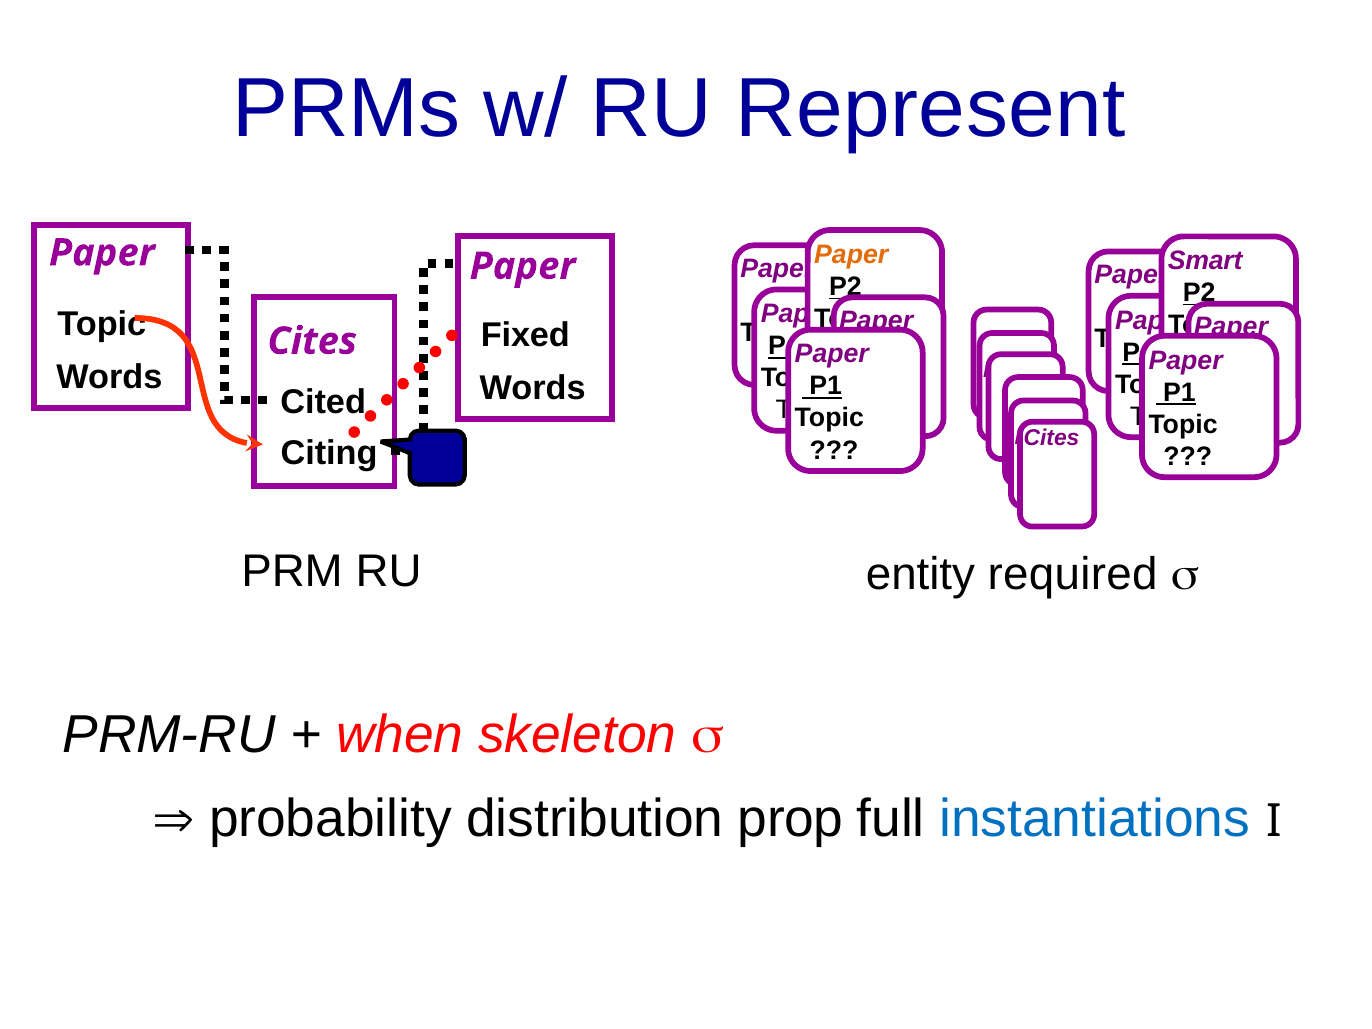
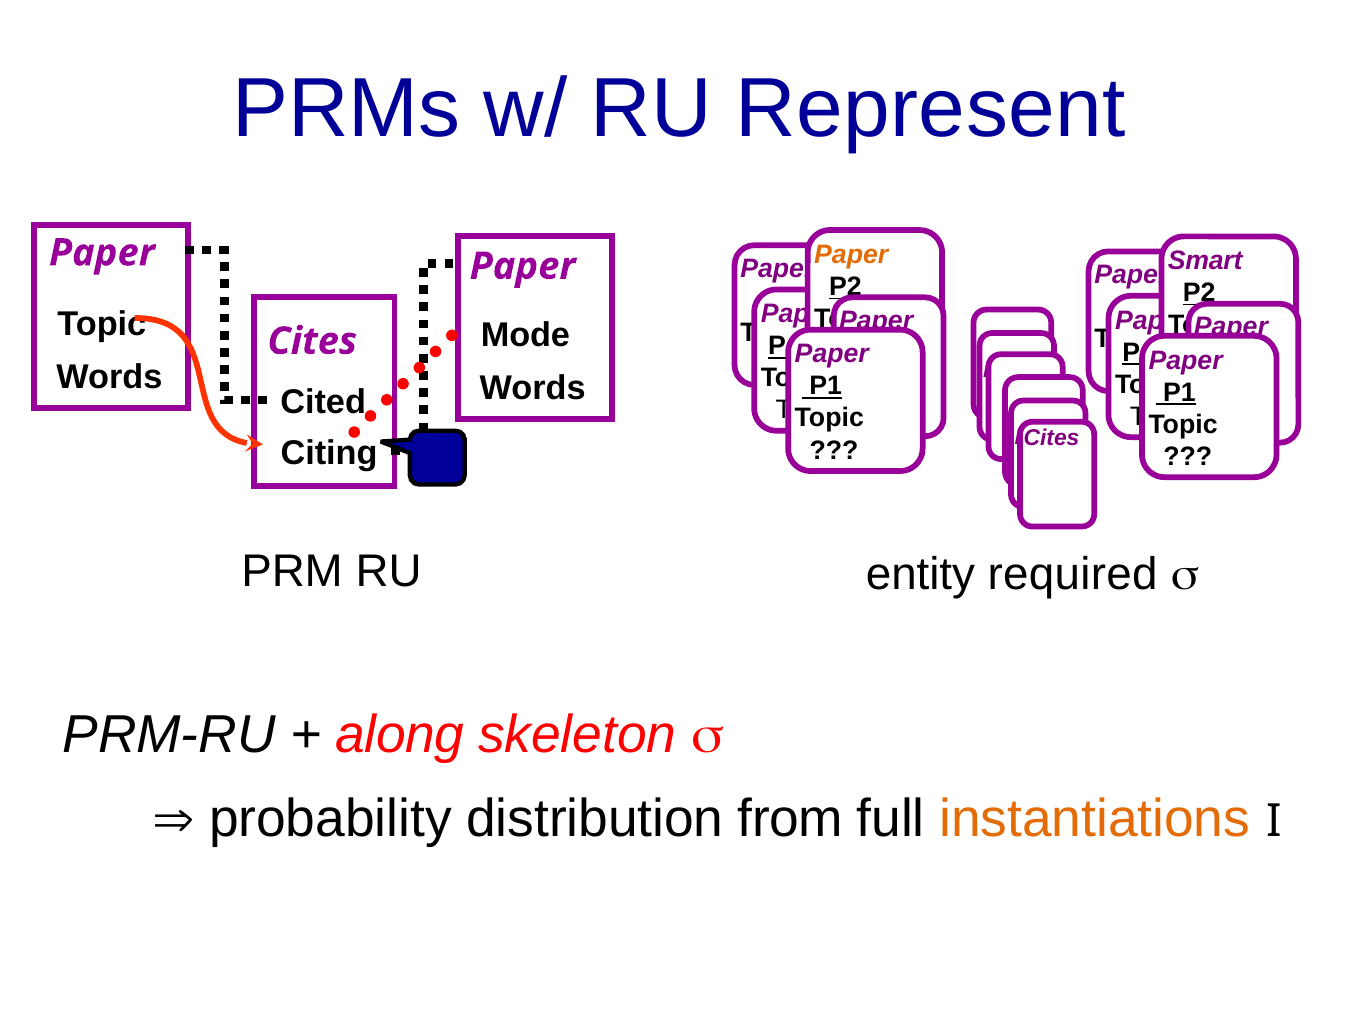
Fixed: Fixed -> Mode (525, 335)
when: when -> along (400, 734)
prop: prop -> from (791, 818)
instantiations colour: blue -> orange (1095, 818)
